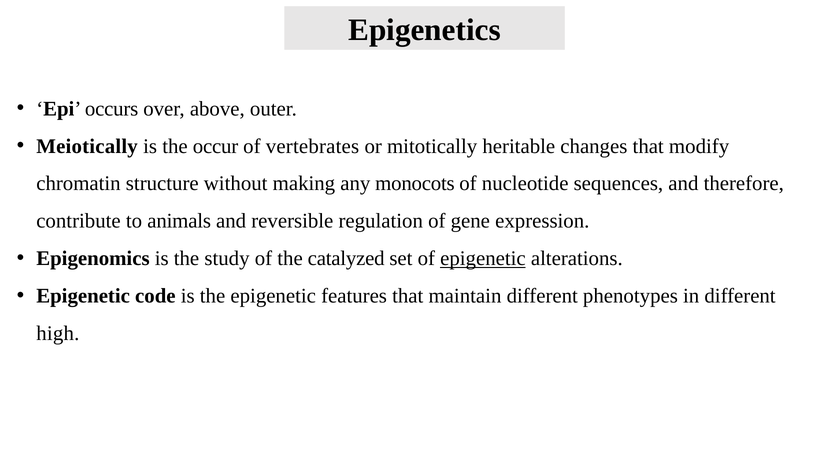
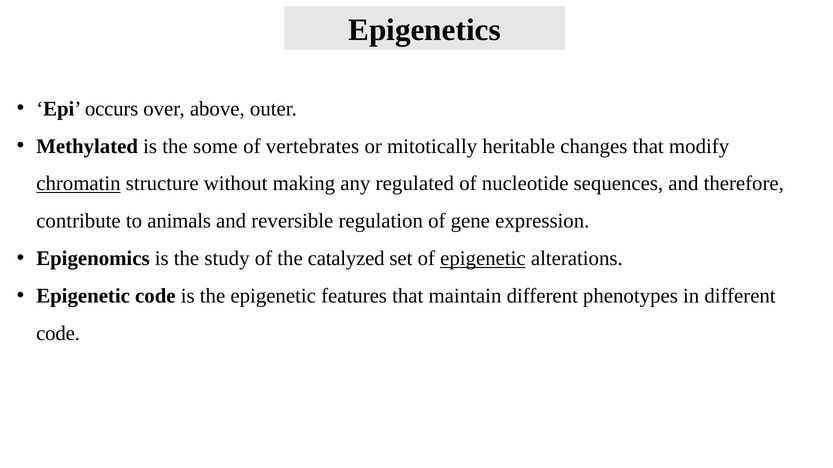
Meiotically: Meiotically -> Methylated (87, 146)
occur: occur -> some (215, 146)
chromatin underline: none -> present (78, 184)
monocots: monocots -> regulated (415, 184)
high: high -> code (58, 334)
